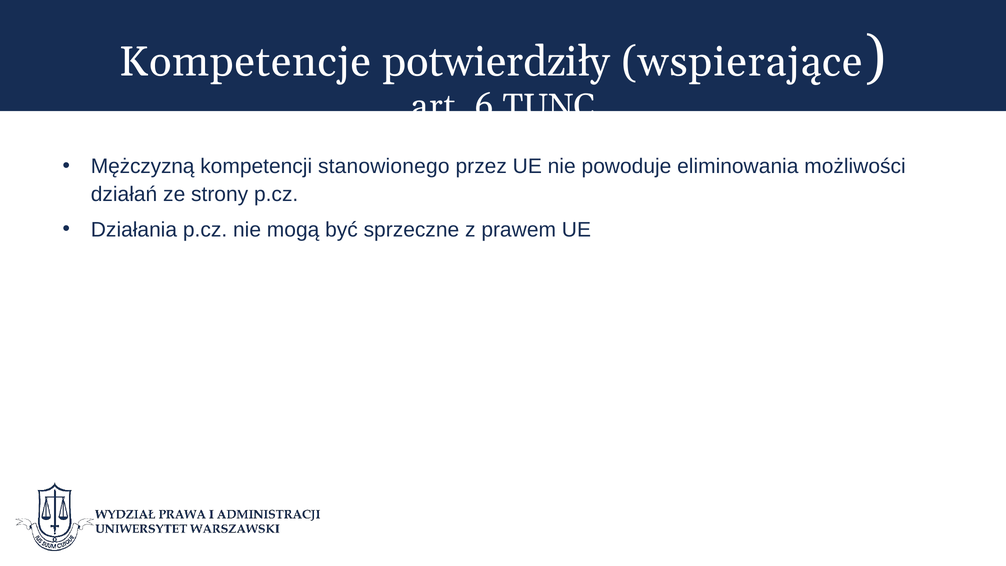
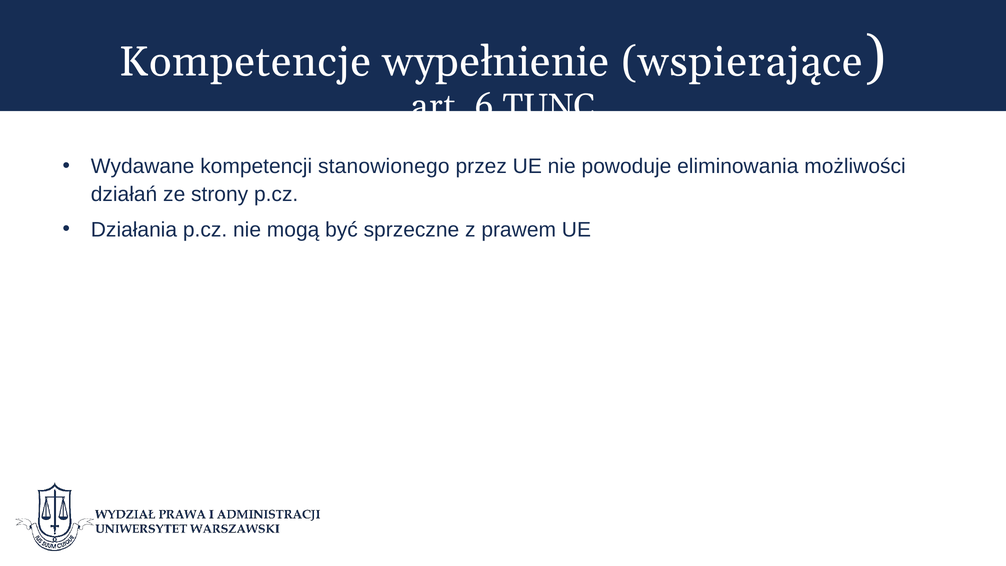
potwierdziły: potwierdziły -> wypełnienie (496, 62)
Mężczyzną: Mężczyzną -> Wydawane (143, 166)
